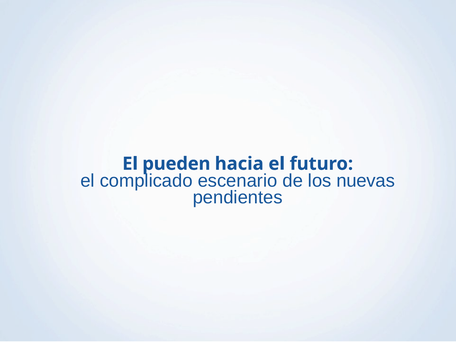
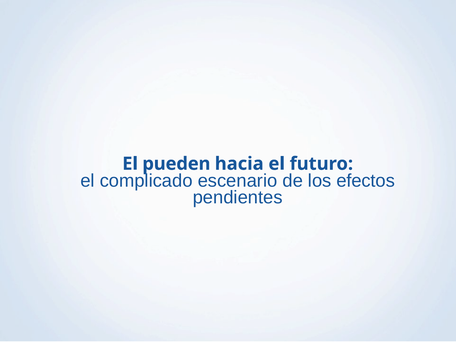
nuevas: nuevas -> efectos (366, 181)
